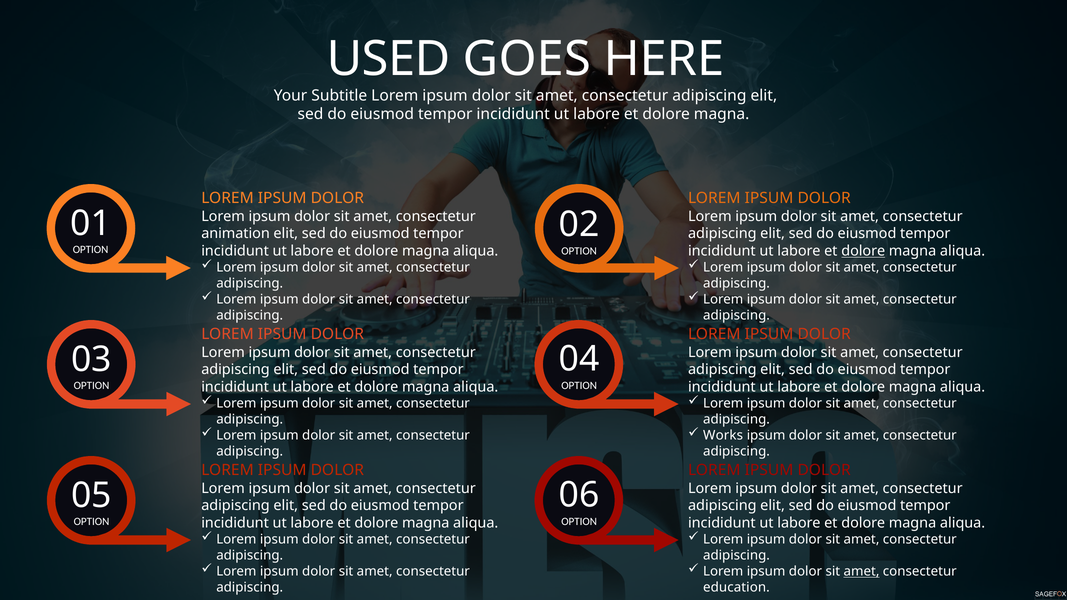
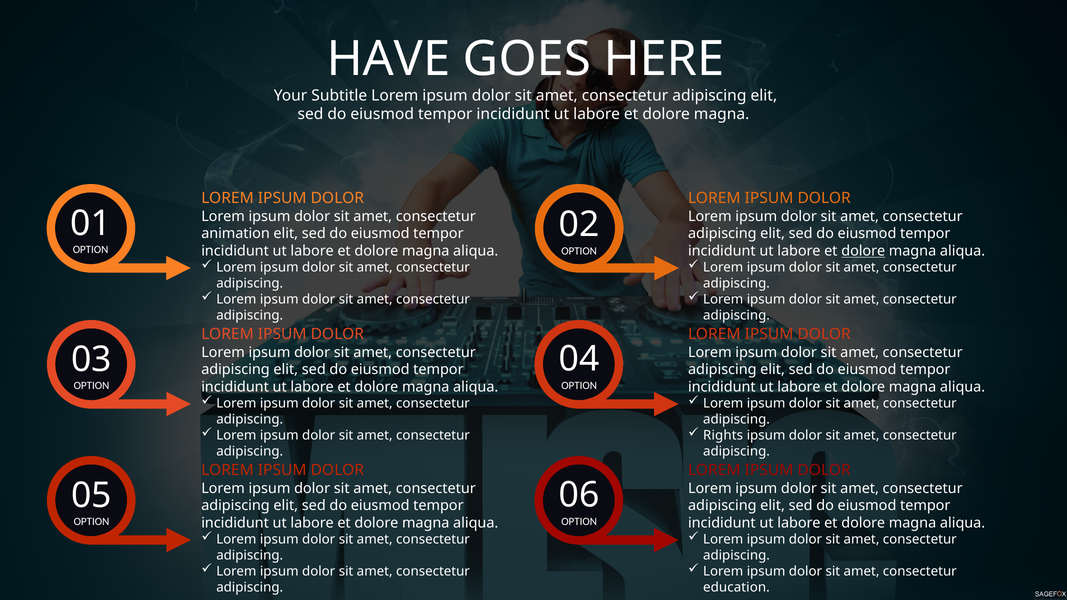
USED: USED -> HAVE (388, 59)
Works: Works -> Rights (723, 436)
amet underline: present -> none (862, 572)
